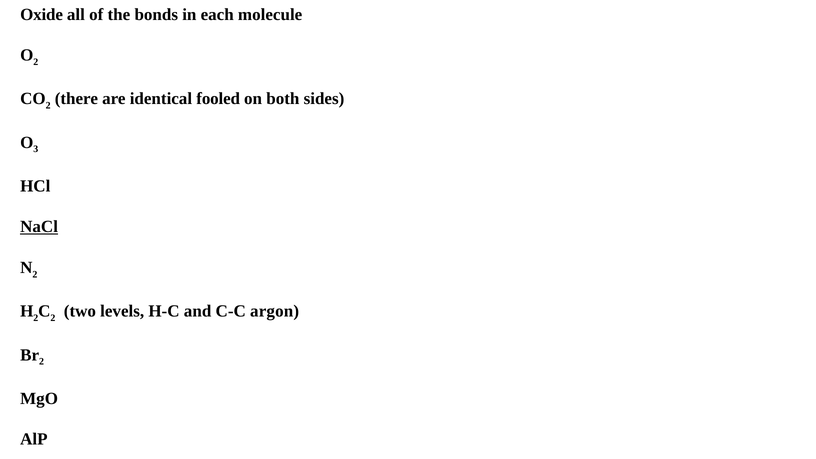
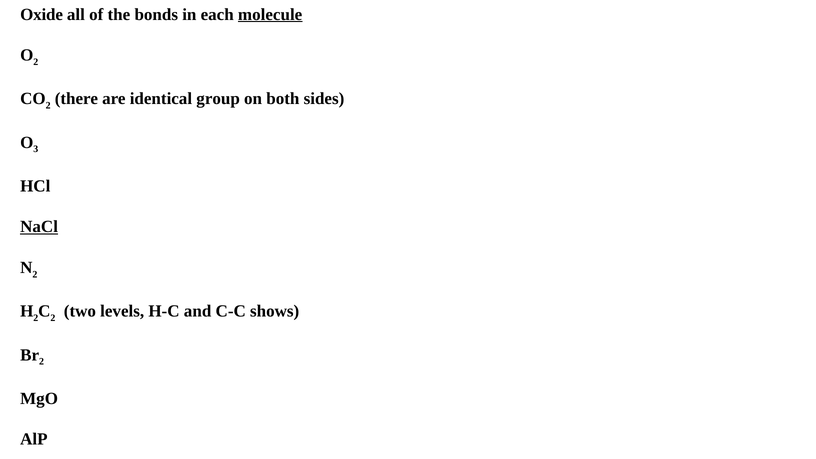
molecule underline: none -> present (270, 14)
fooled: fooled -> group (218, 99)
argon: argon -> shows (275, 311)
